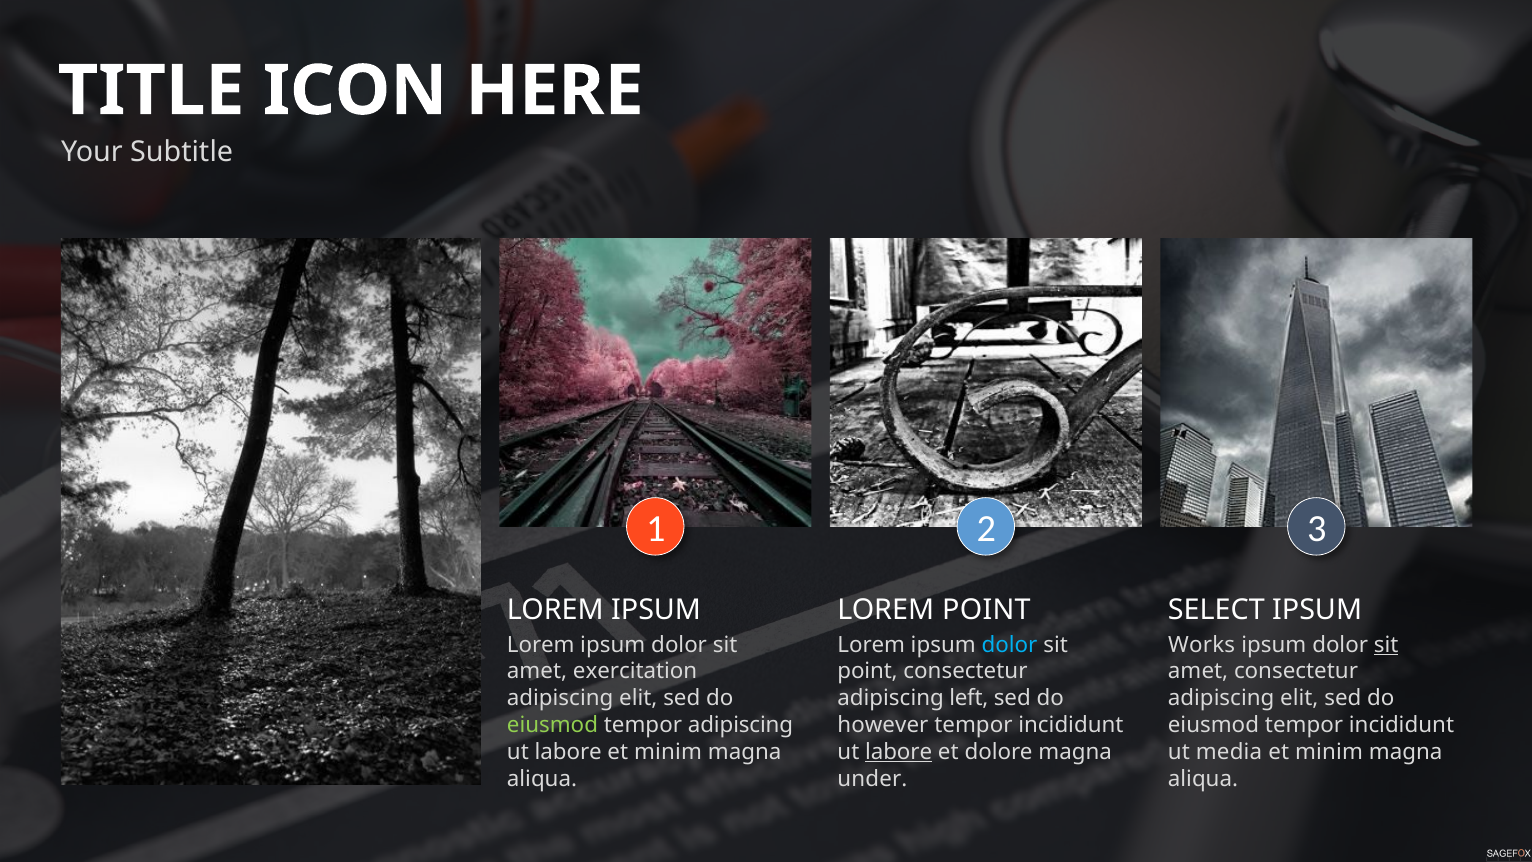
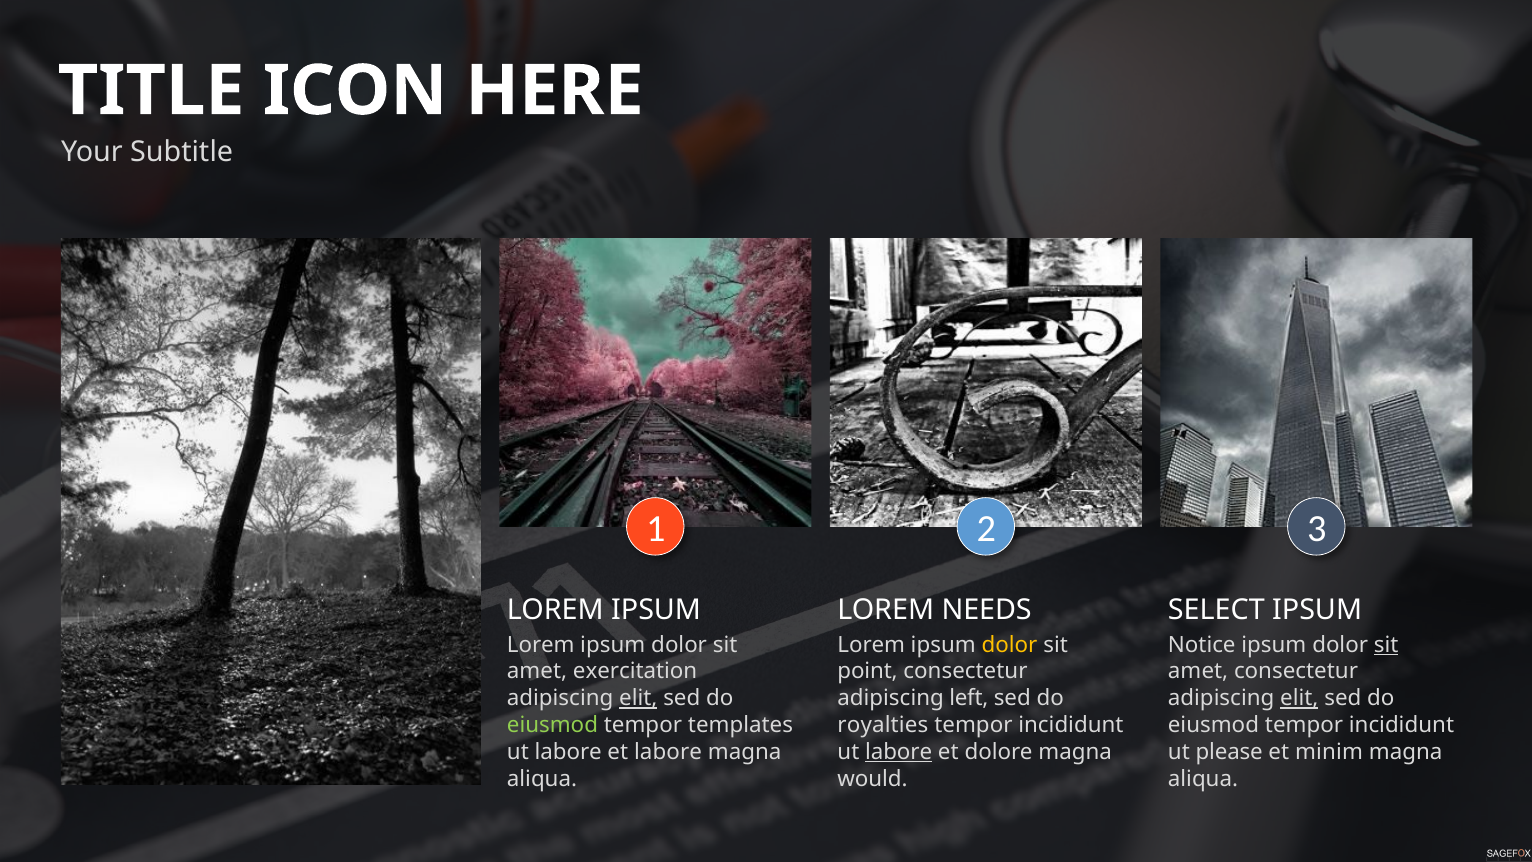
LOREM POINT: POINT -> NEEDS (987, 610)
dolor colour: light blue -> yellow (1010, 645)
Works: Works -> Notice (1202, 645)
elit underline: none -> present (638, 698)
elit underline: none -> present (1299, 698)
tempor adipiscing: adipiscing -> templates (740, 725)
however: however -> royalties (883, 725)
labore et minim: minim -> labore (668, 752)
media: media -> please (1229, 752)
under: under -> would (873, 779)
